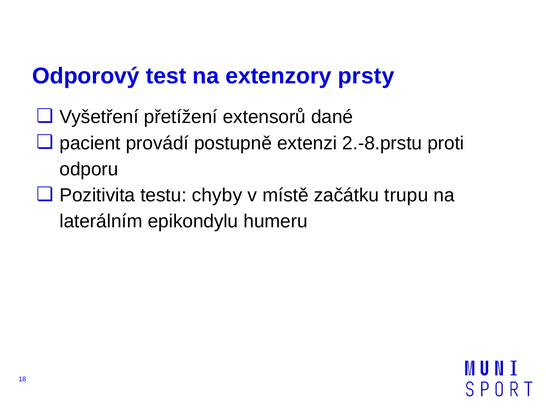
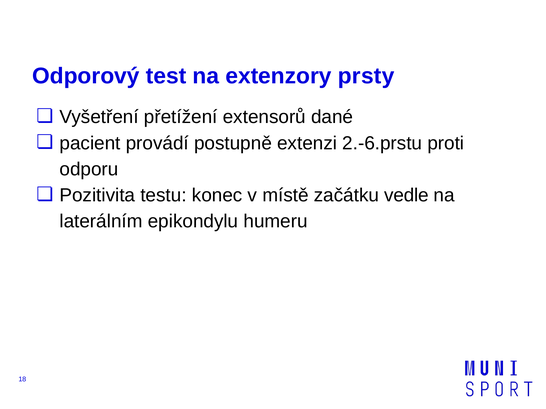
2.-8.prstu: 2.-8.prstu -> 2.-6.prstu (382, 143)
chyby: chyby -> konec (217, 196)
trupu: trupu -> vedle (406, 196)
